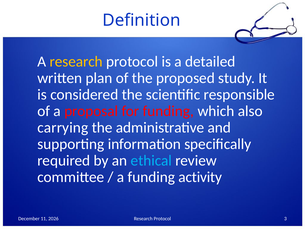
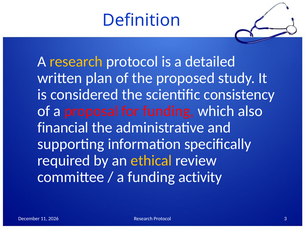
responsible: responsible -> consistency (239, 95)
carrying: carrying -> financial (63, 128)
ethical colour: light blue -> yellow (151, 160)
